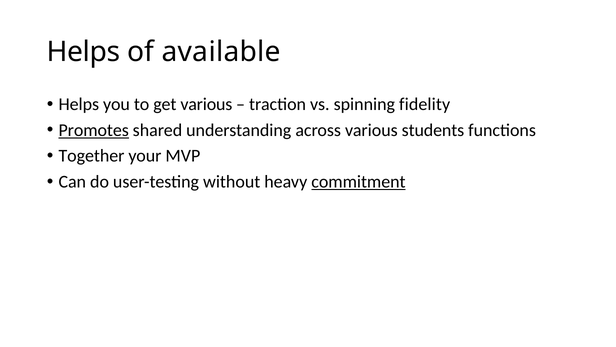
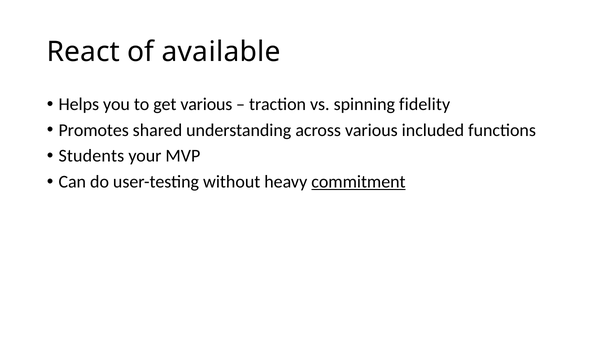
Helps: Helps -> React (83, 52)
Promotes underline: present -> none (94, 130)
students: students -> included (433, 130)
Together: Together -> Students (91, 156)
